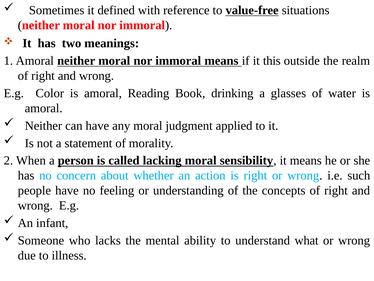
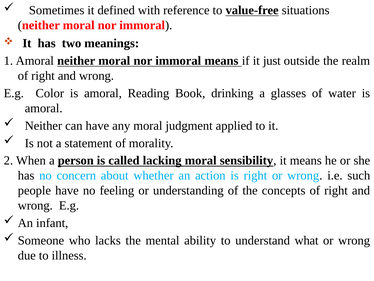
this: this -> just (272, 61)
